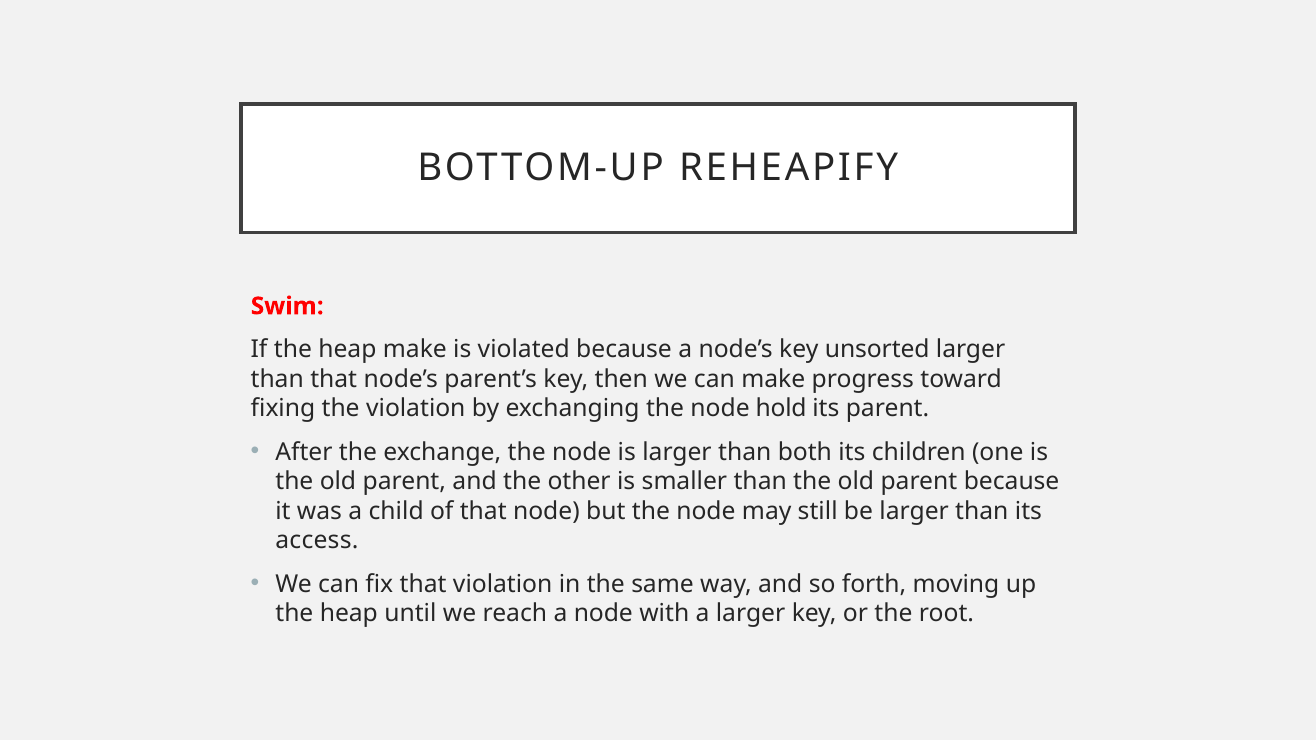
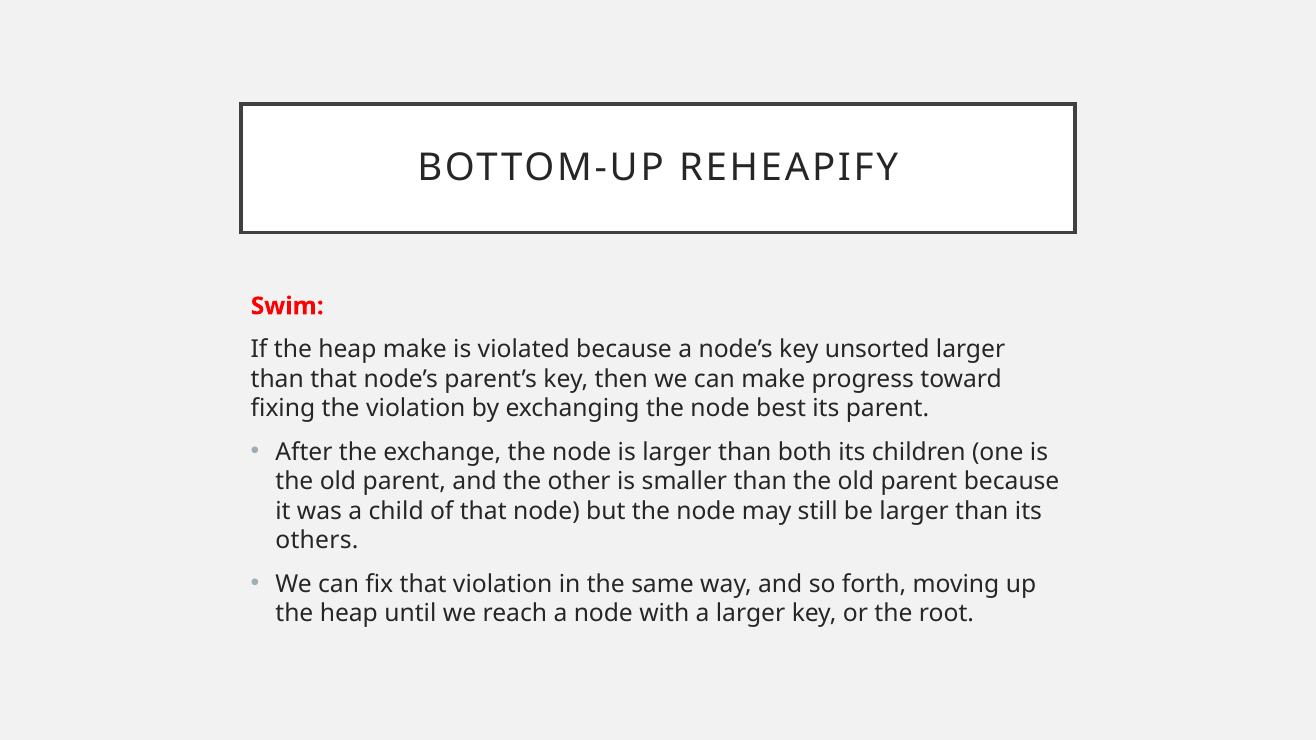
hold: hold -> best (781, 409)
access: access -> others (317, 541)
